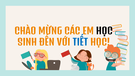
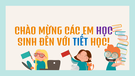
HỌC colour: black -> purple (104, 31)
